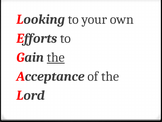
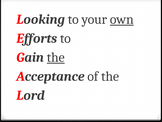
own underline: none -> present (122, 19)
